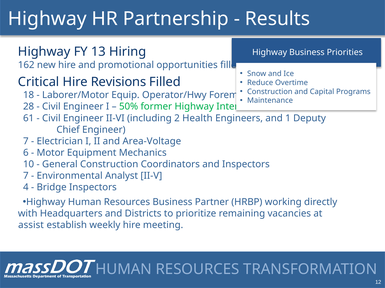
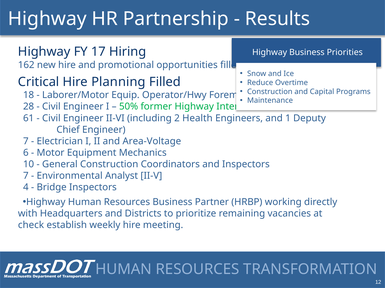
13: 13 -> 17 (98, 52)
Revisions: Revisions -> Planning (118, 82)
assist: assist -> check (31, 226)
